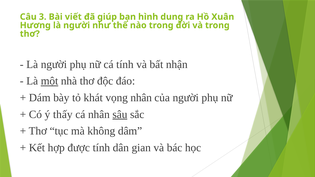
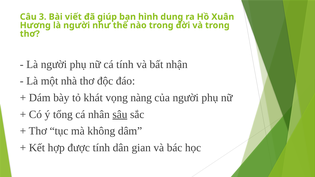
một underline: present -> none (49, 81)
vọng nhân: nhân -> nàng (141, 98)
thấy: thấy -> tổng (63, 114)
